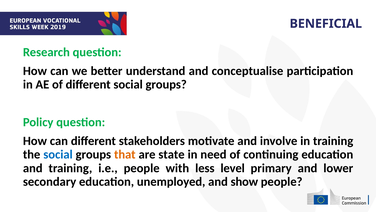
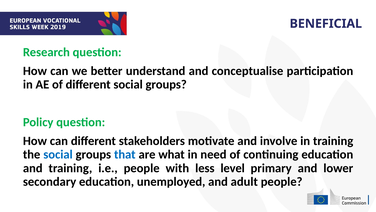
that colour: orange -> blue (125, 154)
state: state -> what (172, 154)
show: show -> adult (244, 181)
